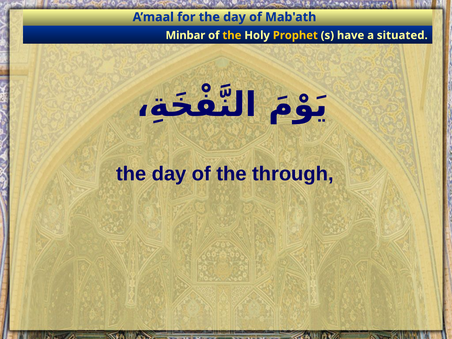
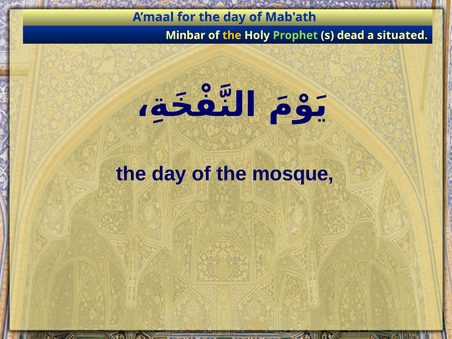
Prophet colour: yellow -> light green (295, 35)
have: have -> dead (351, 35)
through: through -> mosque (293, 174)
